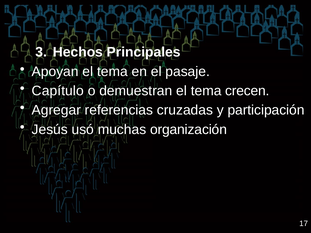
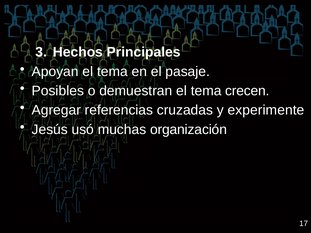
Capítulo: Capítulo -> Posibles (58, 91)
participación: participación -> experimente (266, 110)
